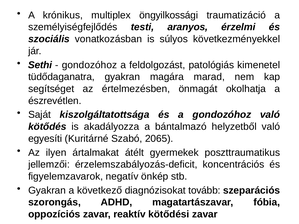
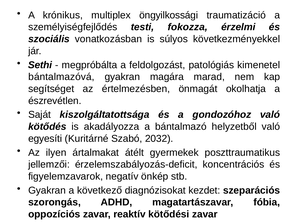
aranyos: aranyos -> fokozza (188, 27)
gondozóhoz: gondozóhoz -> megpróbálta (89, 65)
tüdődaganatra: tüdődaganatra -> bántalmazóvá (61, 77)
2065: 2065 -> 2032 (159, 139)
tovább: tovább -> kezdet (204, 191)
